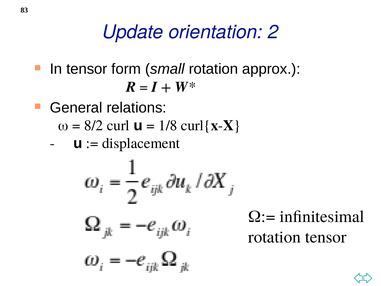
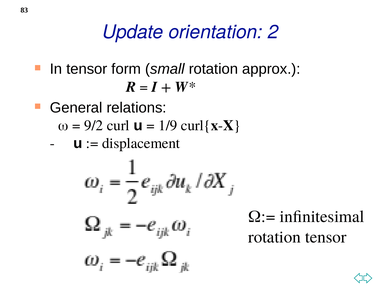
8/2: 8/2 -> 9/2 (94, 125)
1/8: 1/8 -> 1/9 (168, 125)
